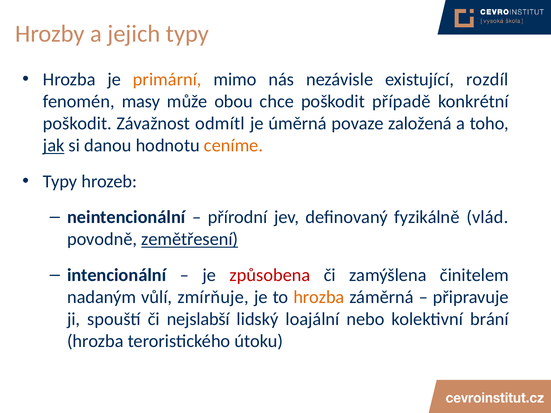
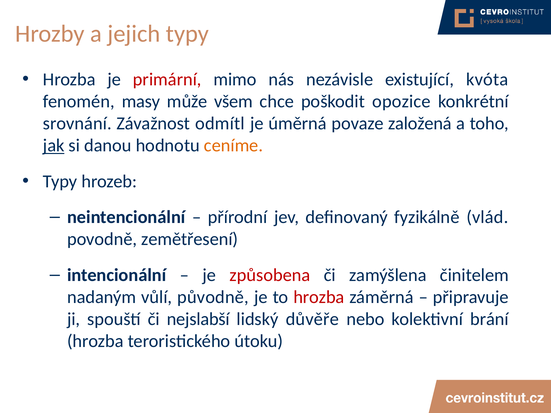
primární colour: orange -> red (167, 80)
rozdíl: rozdíl -> kvóta (487, 80)
obou: obou -> všem (234, 102)
případě: případě -> opozice (401, 102)
poškodit: poškodit -> srovnání (77, 124)
zemětřesení underline: present -> none (190, 239)
zmírňuje: zmírňuje -> původně (213, 297)
hrozba colour: orange -> red (319, 297)
loajální: loajální -> důvěře (312, 319)
